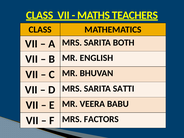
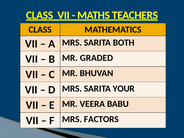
ENGLISH: ENGLISH -> GRADED (97, 58)
SATTI: SATTI -> YOUR (124, 89)
